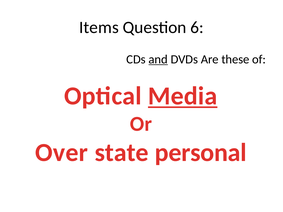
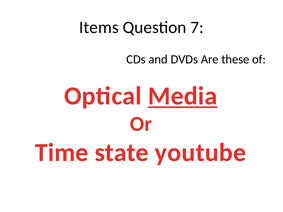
6: 6 -> 7 (197, 27)
and underline: present -> none (158, 59)
Over: Over -> Time (62, 153)
personal: personal -> youtube (200, 153)
